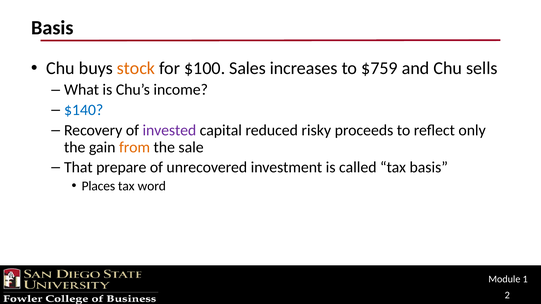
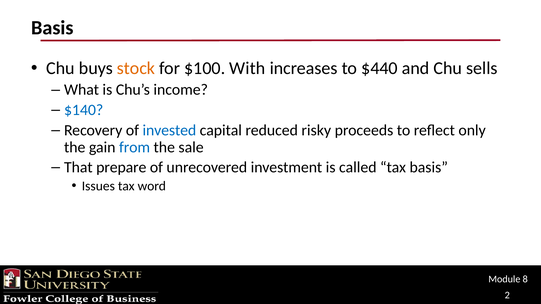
Sales: Sales -> With (247, 68)
$759: $759 -> $440 (379, 68)
invested colour: purple -> blue (169, 130)
from colour: orange -> blue (135, 147)
Places: Places -> Issues (98, 186)
1: 1 -> 8 (525, 279)
